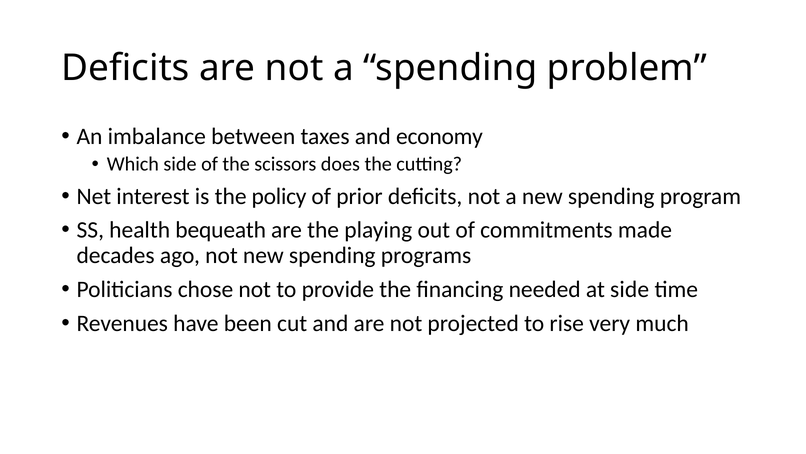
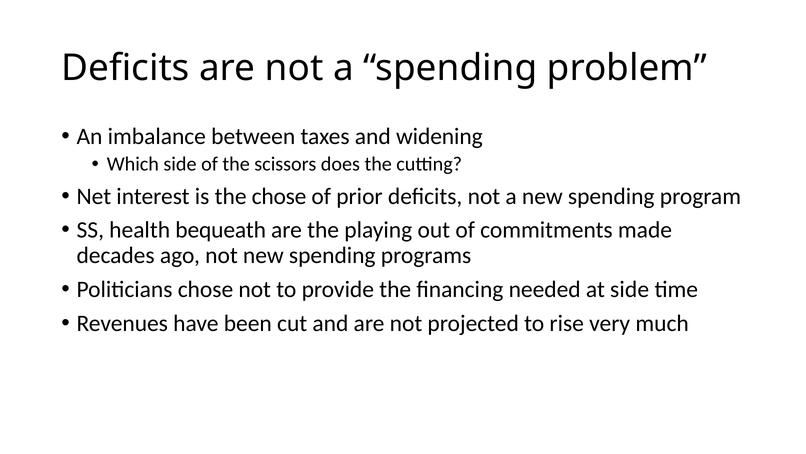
economy: economy -> widening (439, 136)
the policy: policy -> chose (279, 196)
